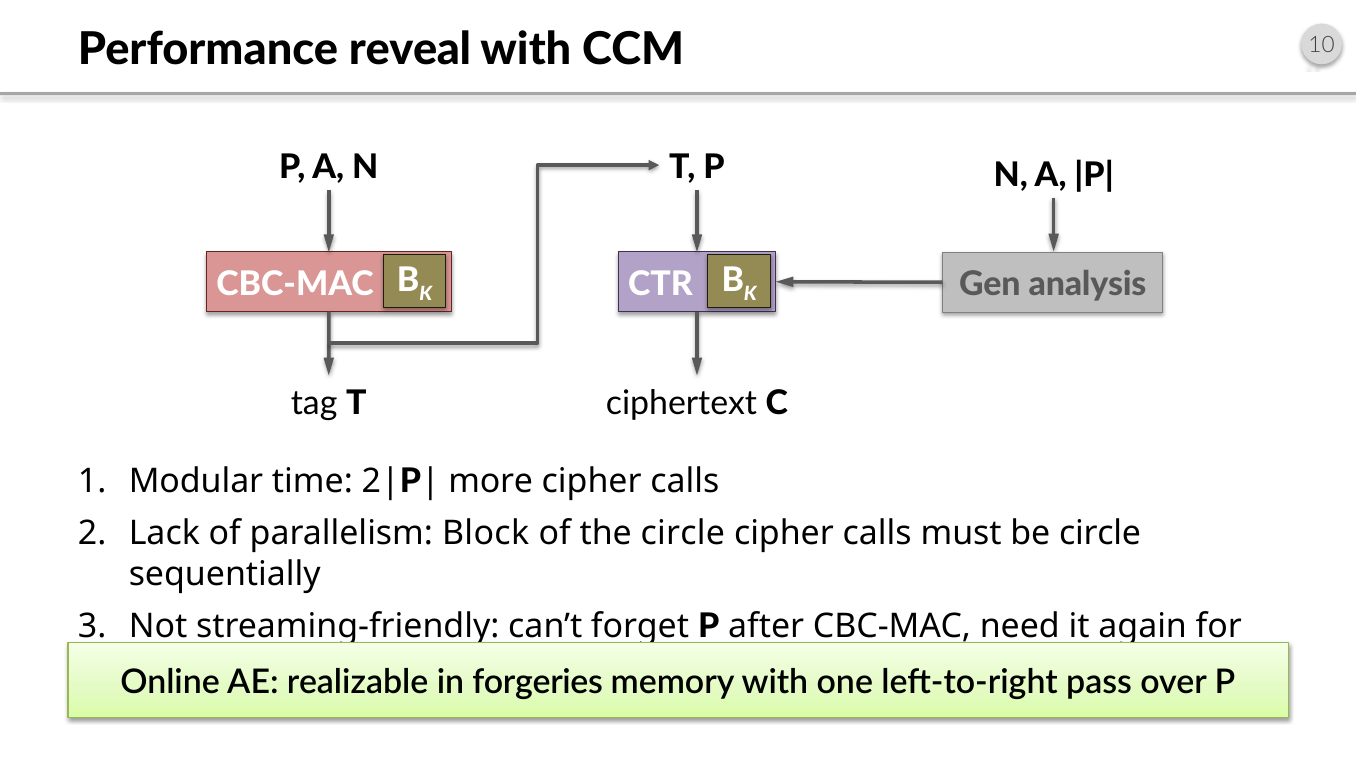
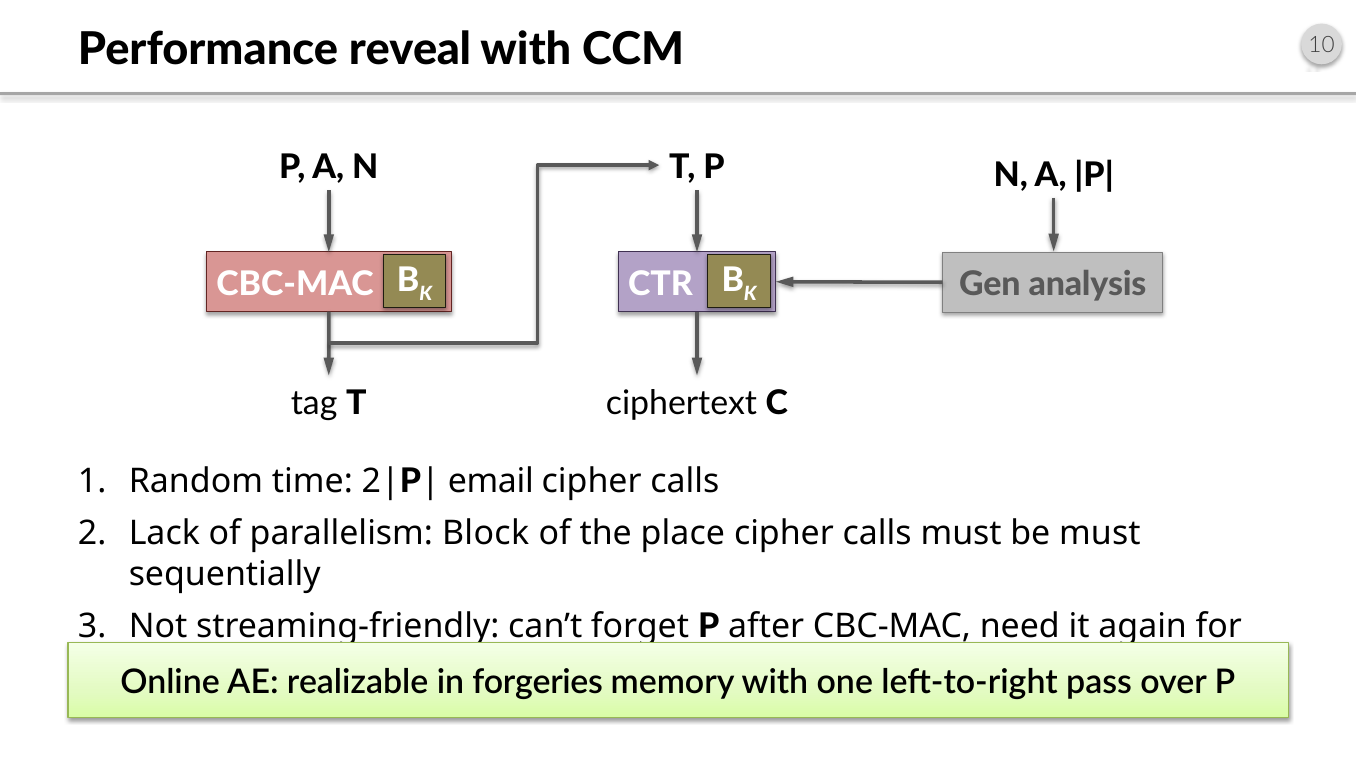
Modular: Modular -> Random (196, 481)
more: more -> email (491, 481)
the circle: circle -> place (683, 533)
be circle: circle -> must (1100, 533)
